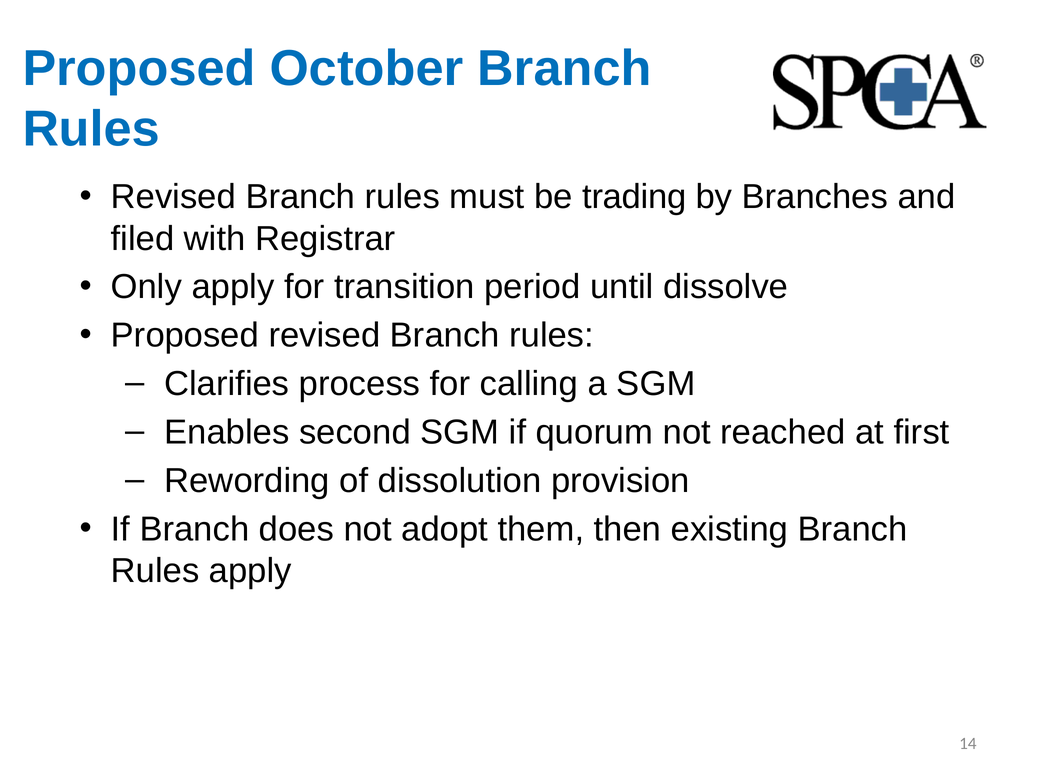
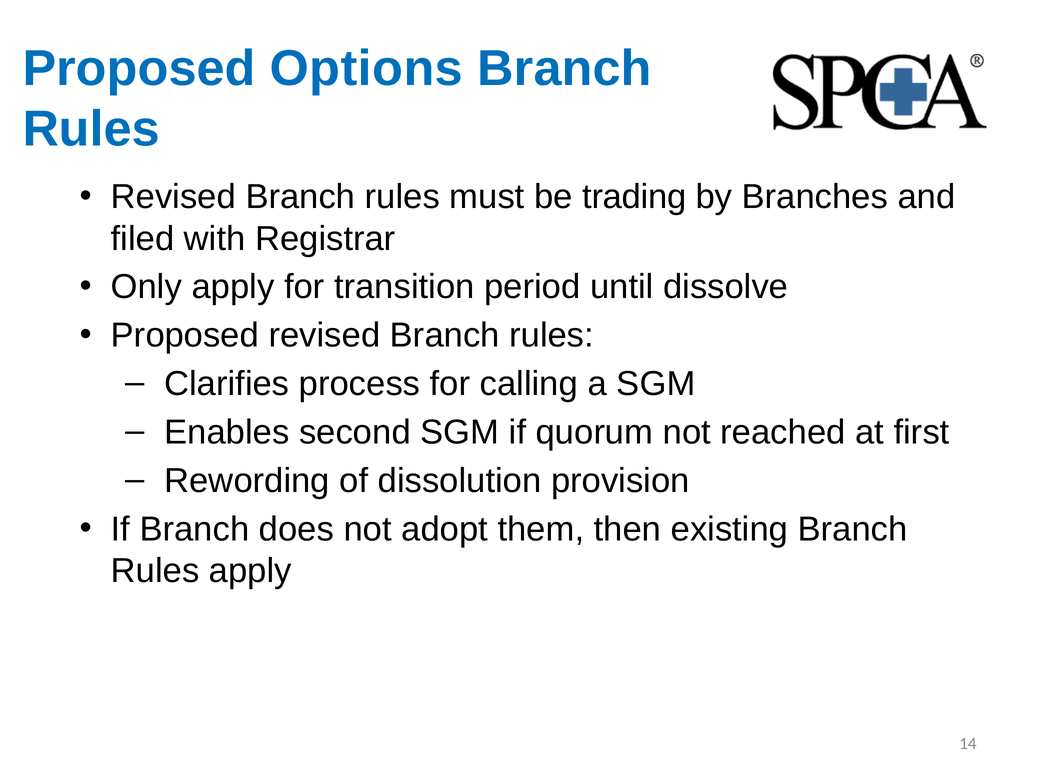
October: October -> Options (366, 69)
